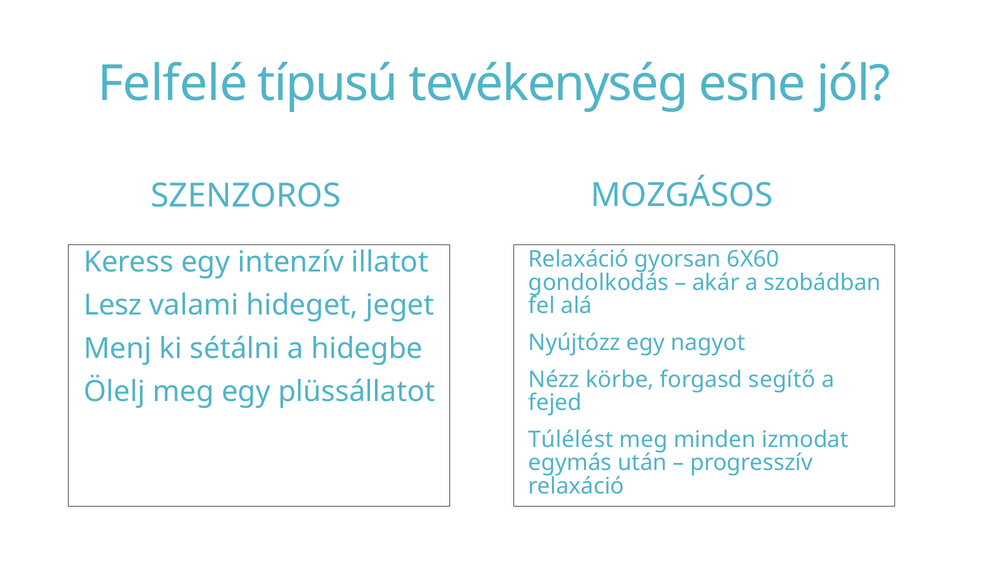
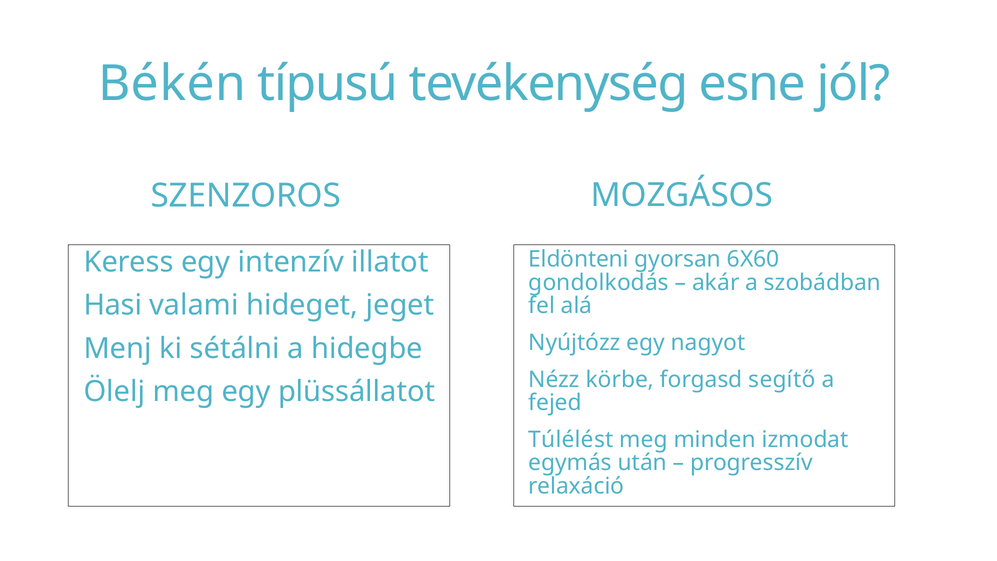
Felfelé: Felfelé -> Békén (172, 84)
Relaxáció: Relaxáció -> Eldönteni (579, 259)
Lesz: Lesz -> Hasi (113, 305)
